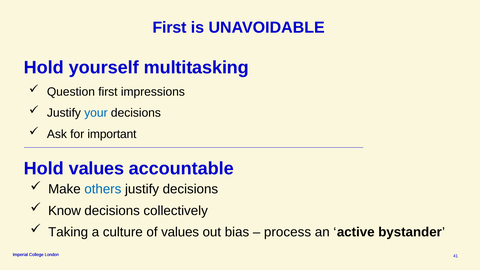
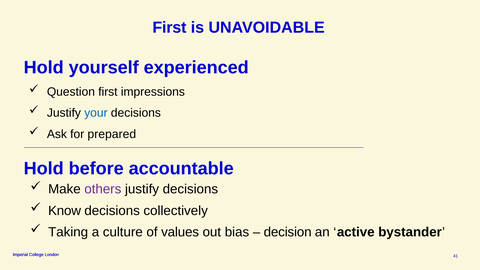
multitasking: multitasking -> experienced (196, 68)
important: important -> prepared (112, 134)
Hold values: values -> before (96, 169)
others colour: blue -> purple (103, 189)
process: process -> decision (288, 232)
